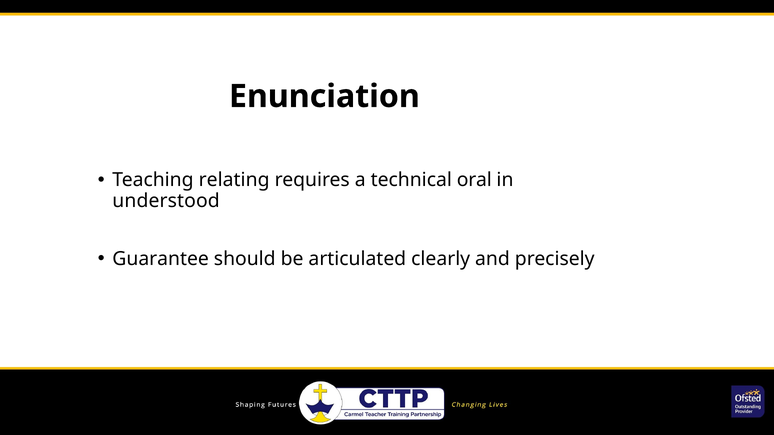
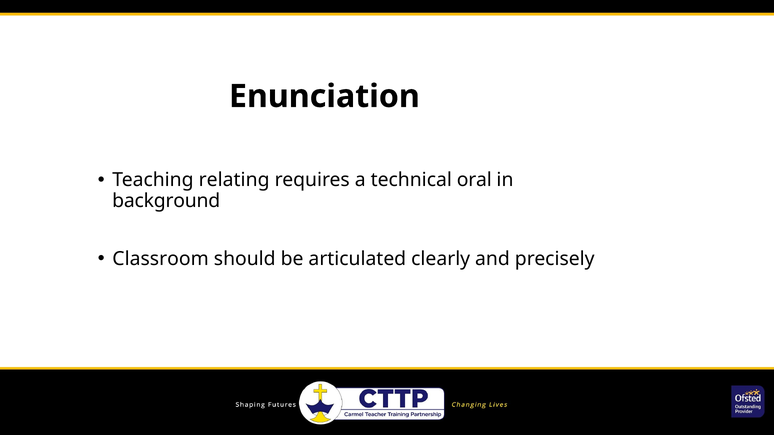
understood: understood -> background (166, 201)
Guarantee: Guarantee -> Classroom (161, 259)
